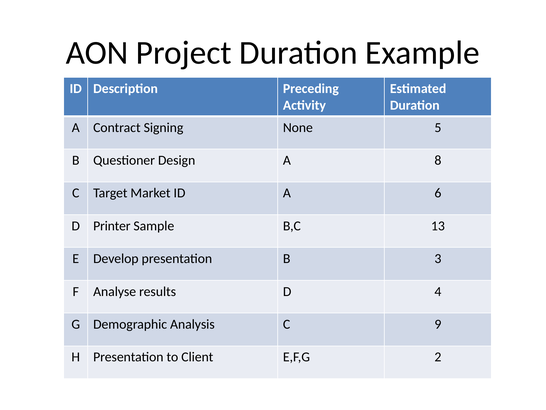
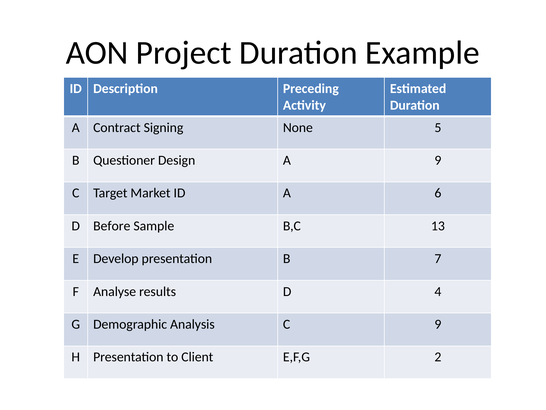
A 8: 8 -> 9 (438, 160)
Printer: Printer -> Before (112, 226)
3: 3 -> 7 (438, 258)
